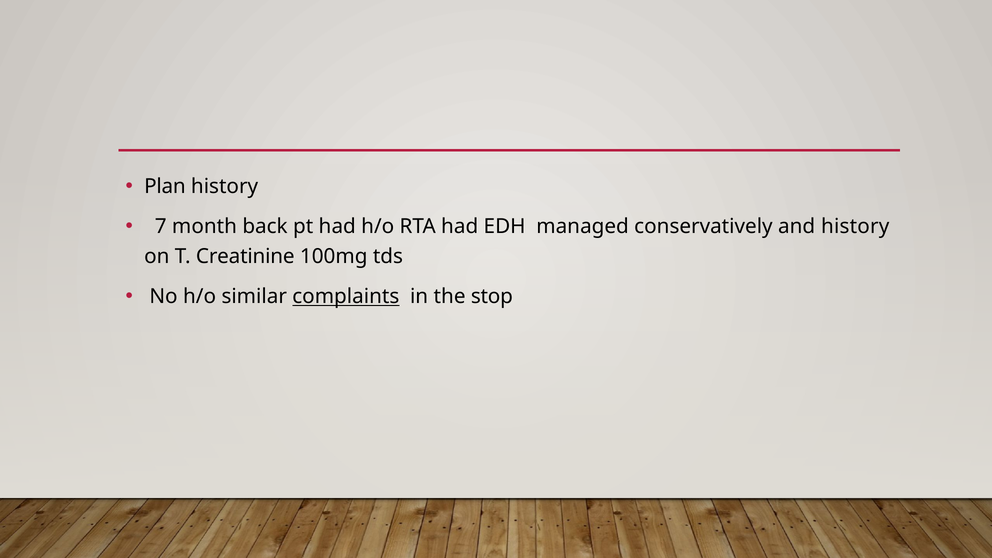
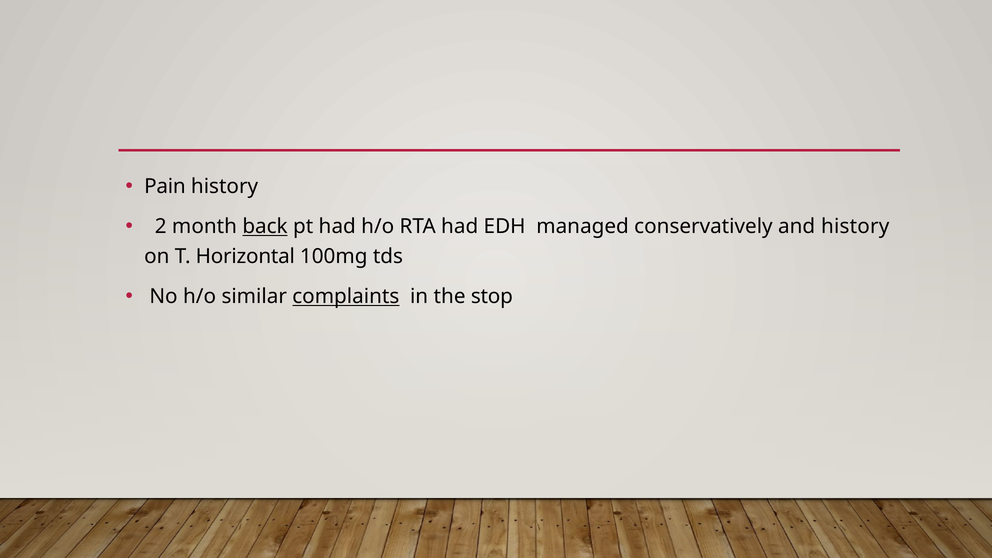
Plan: Plan -> Pain (165, 187)
7: 7 -> 2 (161, 227)
back underline: none -> present (265, 227)
Creatinine: Creatinine -> Horizontal (245, 256)
